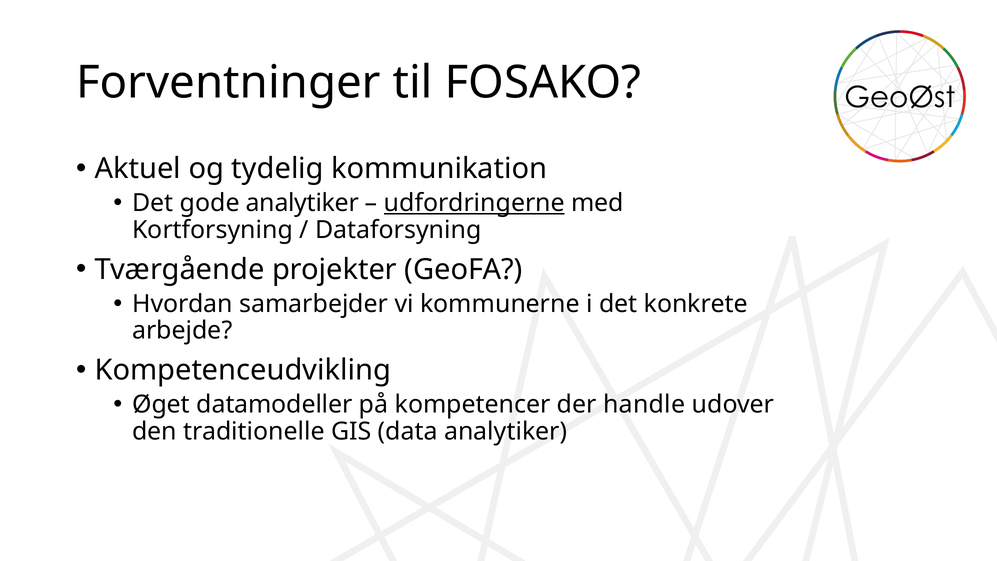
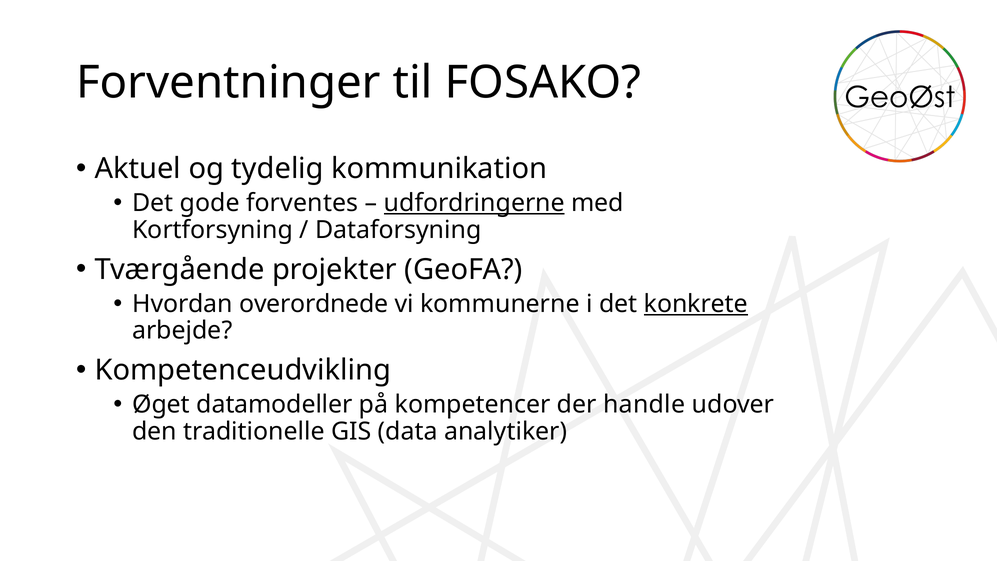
gode analytiker: analytiker -> forventes (302, 203)
samarbejder: samarbejder -> overordnede (314, 304)
konkrete underline: none -> present (696, 304)
